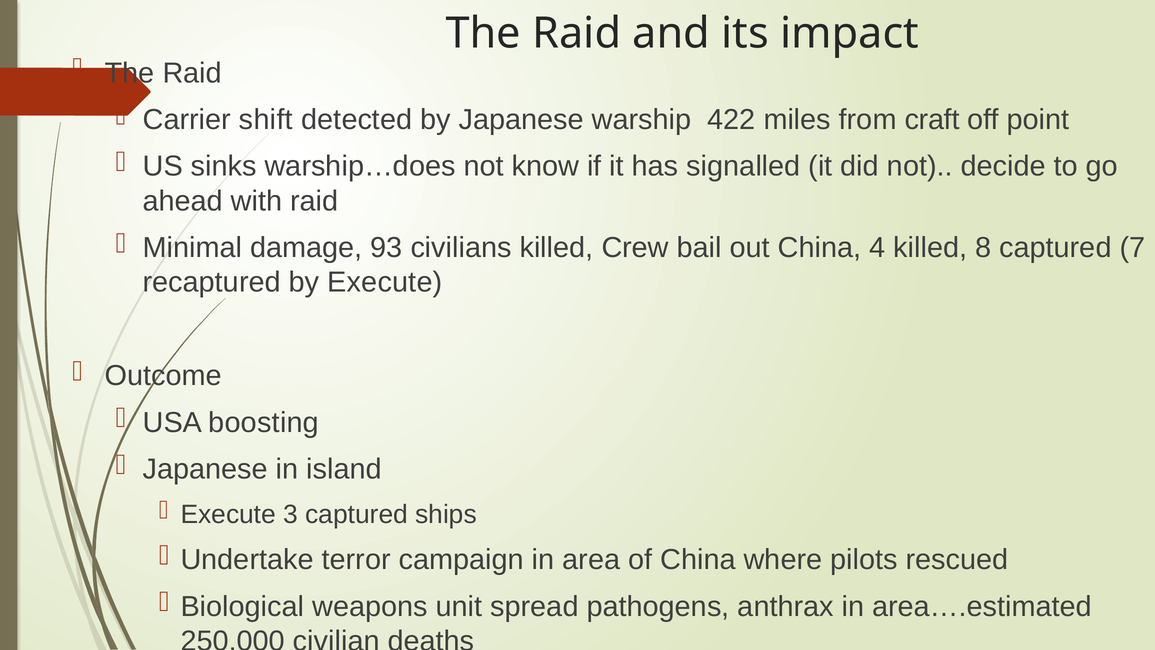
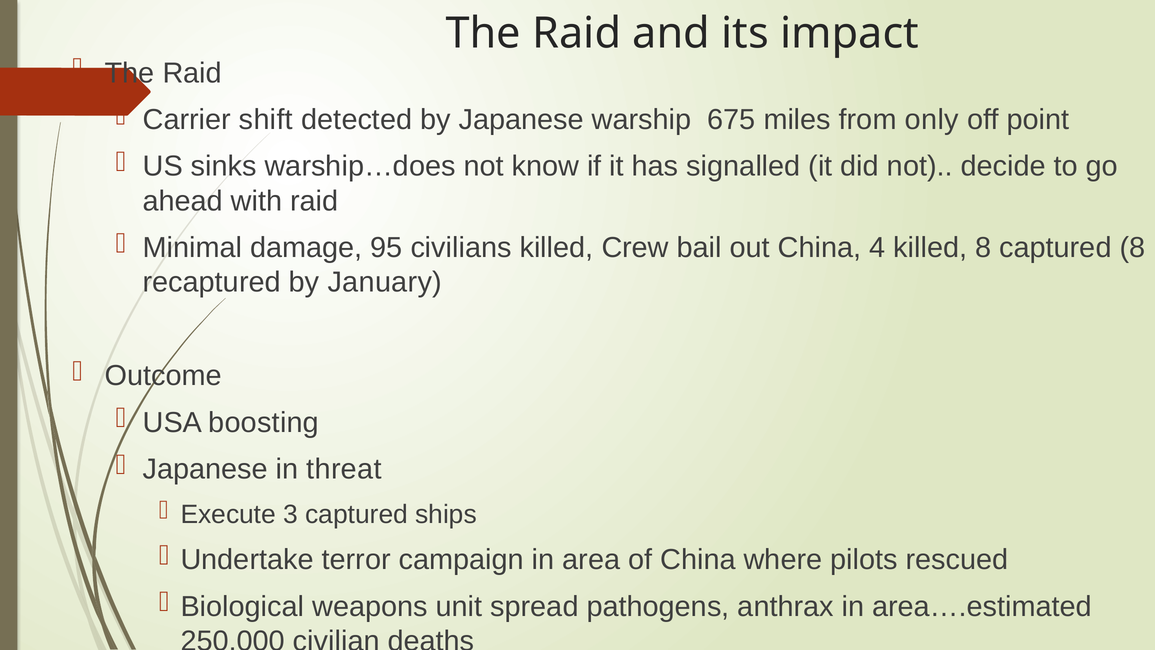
422: 422 -> 675 (731, 120)
craft: craft -> only (932, 120)
93: 93 -> 95 (386, 248)
captured 7: 7 -> 8 (1132, 248)
by Execute: Execute -> January (385, 282)
island: island -> threat (344, 469)
